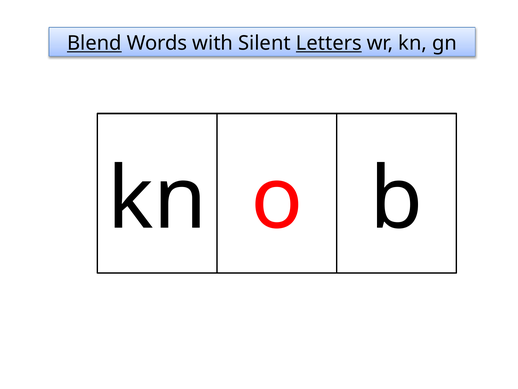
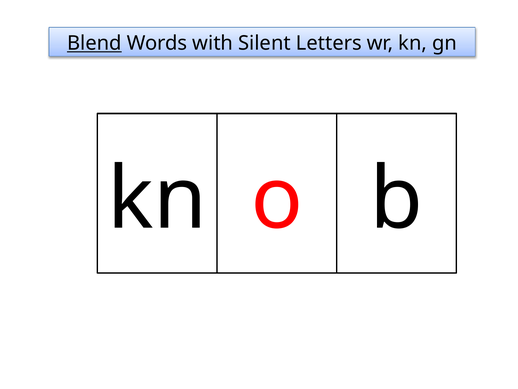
Letters underline: present -> none (329, 43)
